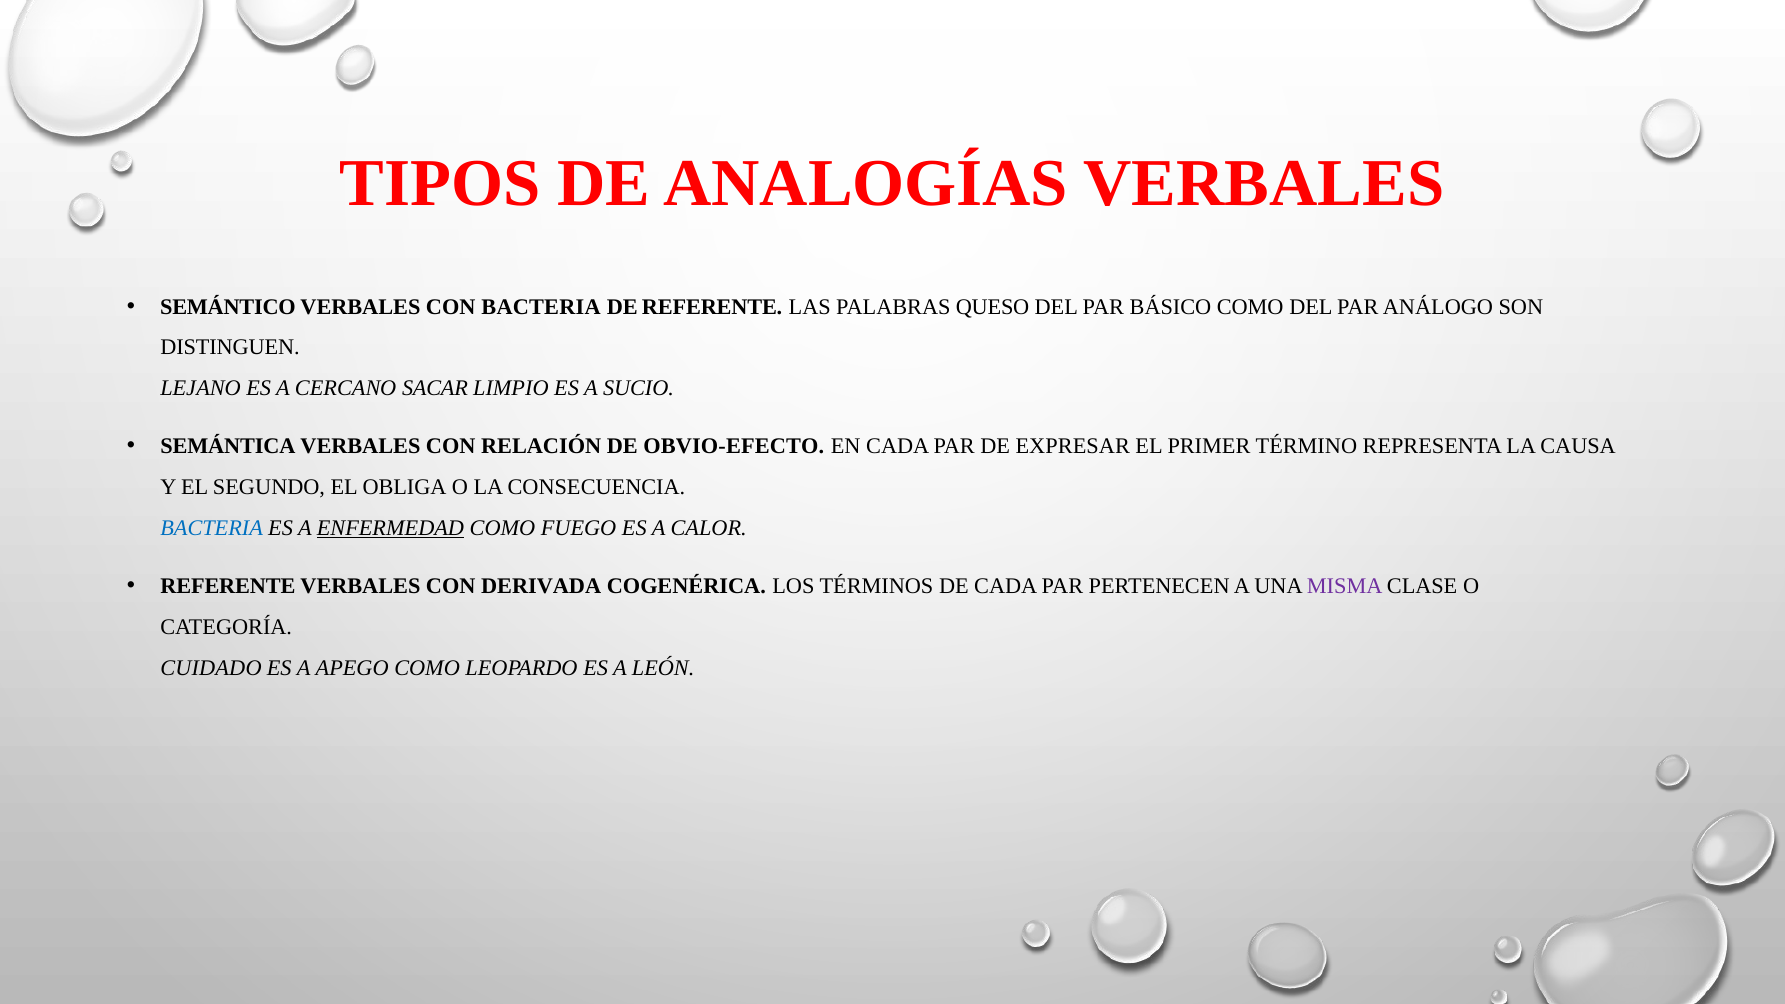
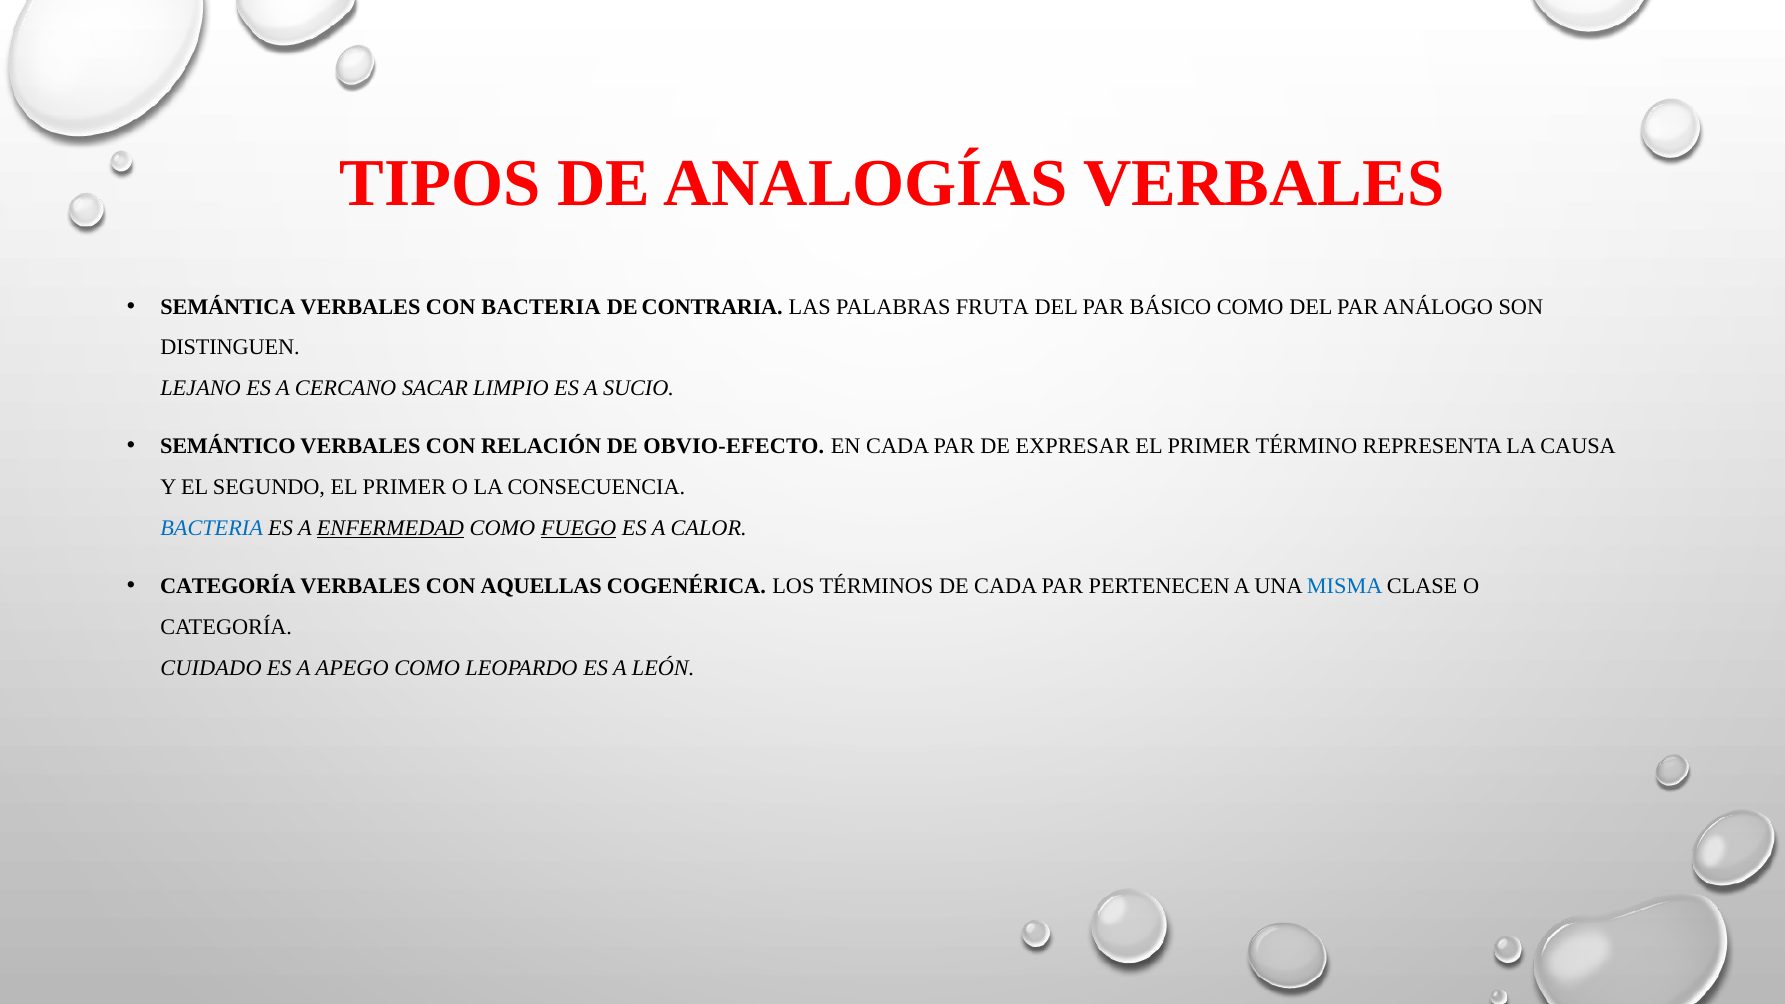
SEMÁNTICO: SEMÁNTICO -> SEMÁNTICA (228, 307)
DE REFERENTE: REFERENTE -> CONTRARIA (712, 307)
QUESO: QUESO -> FRUTA (992, 307)
SEMÁNTICA: SEMÁNTICA -> SEMÁNTICO (228, 446)
SEGUNDO EL OBLIGA: OBLIGA -> PRIMER (404, 487)
FUEGO underline: none -> present (579, 528)
REFERENTE: REFERENTE -> CATEGORÍA (228, 586)
DERIVADA: DERIVADA -> AQUELLAS (541, 586)
MISMA colour: purple -> blue (1345, 586)
